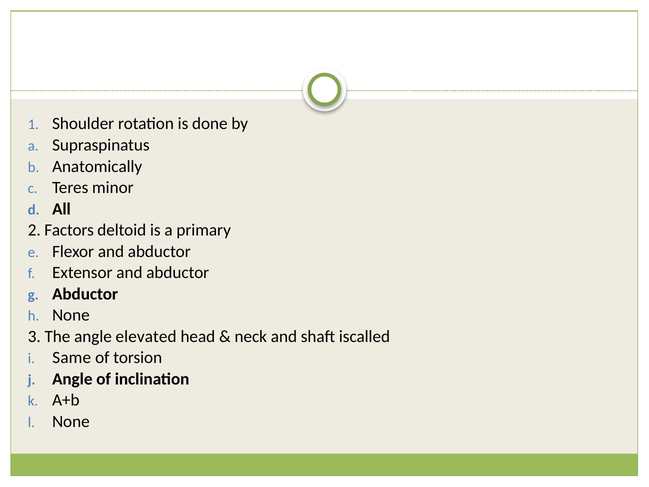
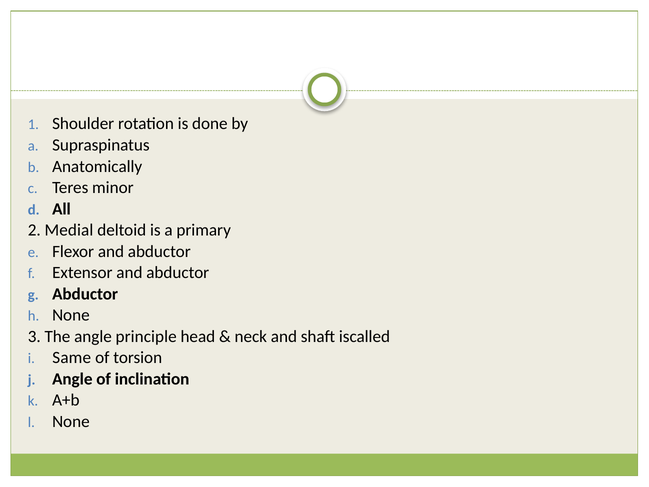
Factors: Factors -> Medial (69, 230)
elevated: elevated -> principle (146, 336)
